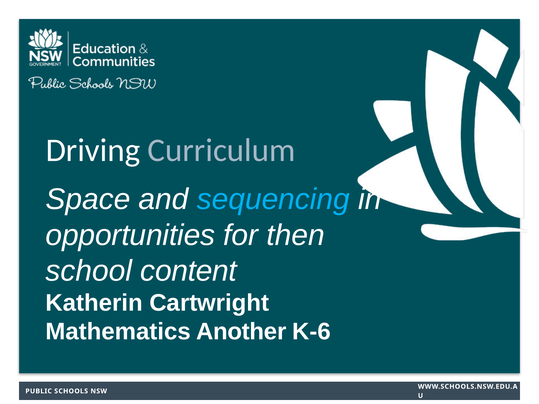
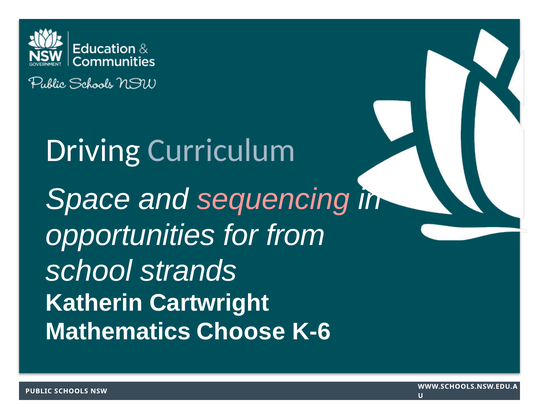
sequencing colour: light blue -> pink (273, 199)
then: then -> from (296, 235)
content: content -> strands (189, 271)
Another: Another -> Choose (241, 332)
